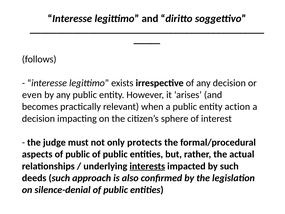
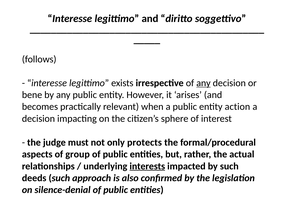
any underline: none -> present (203, 83)
even: even -> bene (32, 95)
aspects of public: public -> group (78, 154)
